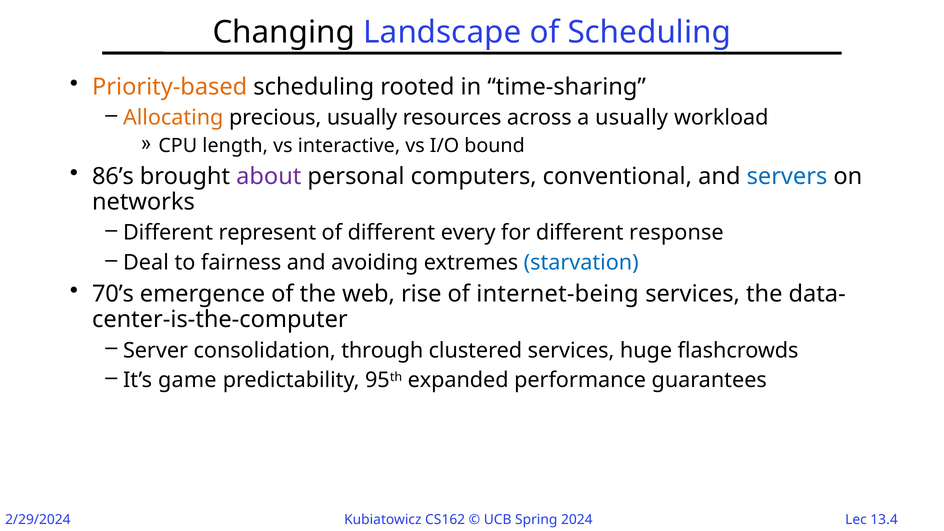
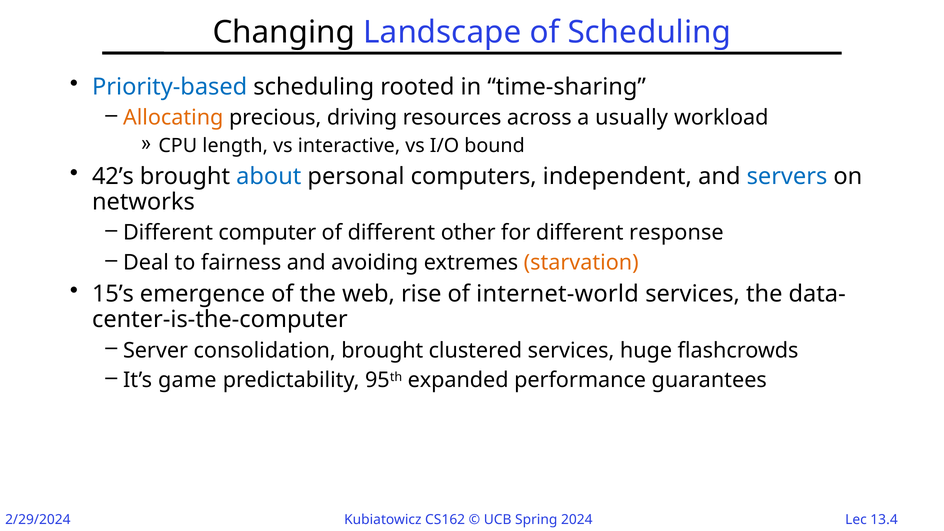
Priority-based colour: orange -> blue (170, 87)
precious usually: usually -> driving (362, 118)
86’s: 86’s -> 42’s (113, 176)
about colour: purple -> blue (269, 176)
conventional: conventional -> independent (617, 176)
represent: represent -> computer (267, 233)
every: every -> other (468, 233)
starvation colour: blue -> orange (581, 263)
70’s: 70’s -> 15’s (113, 294)
internet-being: internet-being -> internet-world (558, 294)
consolidation through: through -> brought (382, 350)
